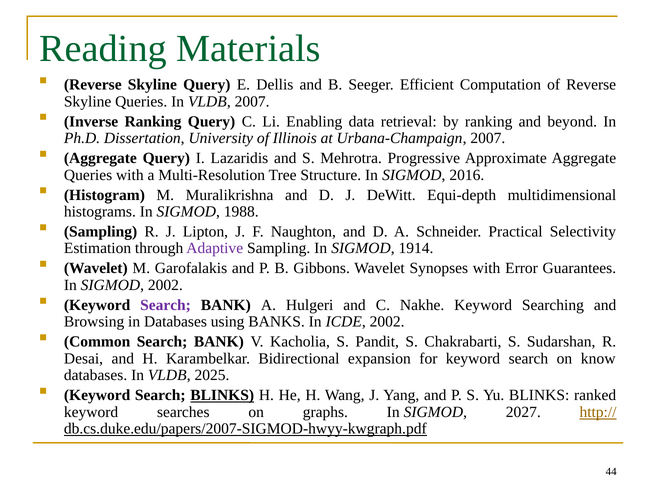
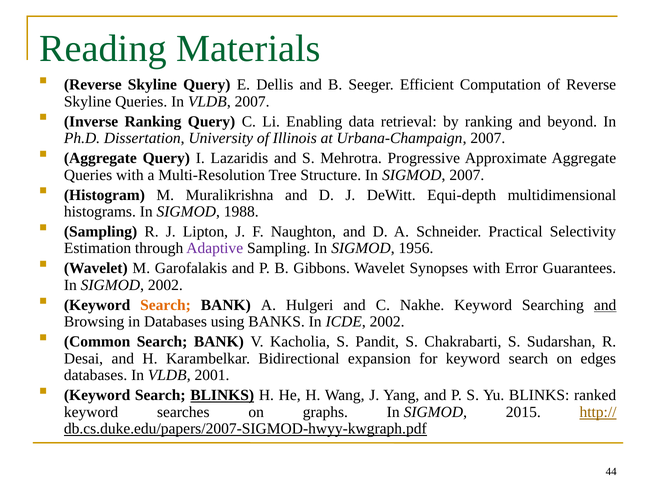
SIGMOD 2016: 2016 -> 2007 (467, 175)
1914: 1914 -> 1956 (416, 248)
Search colour: purple -> orange (166, 305)
and underline: none -> present (605, 305)
know: know -> edges (598, 359)
2025: 2025 -> 2001 (212, 375)
2027: 2027 -> 2015 (523, 412)
